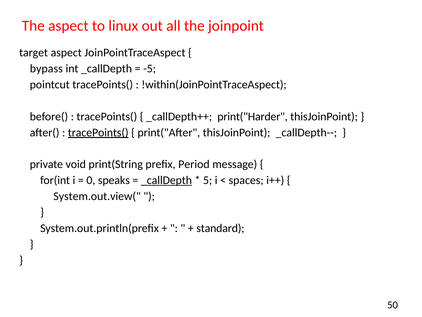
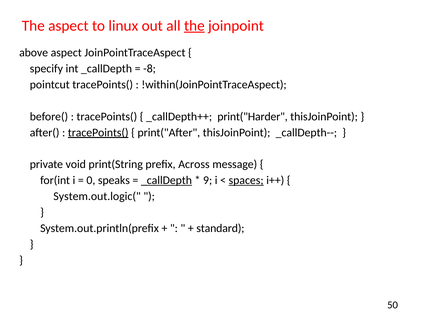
the underline: none -> present (194, 26)
target: target -> above (34, 53)
bypass: bypass -> specify (46, 68)
-5: -5 -> -8 (149, 68)
Period: Period -> Across (194, 164)
5: 5 -> 9 (208, 180)
spaces underline: none -> present (246, 180)
System.out.view(: System.out.view( -> System.out.logic( (97, 196)
